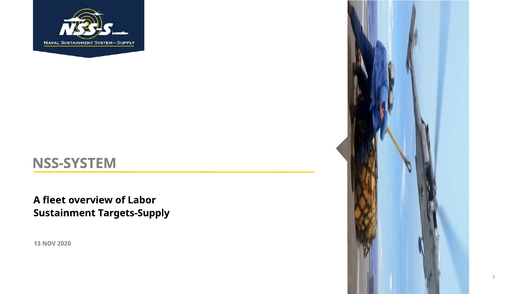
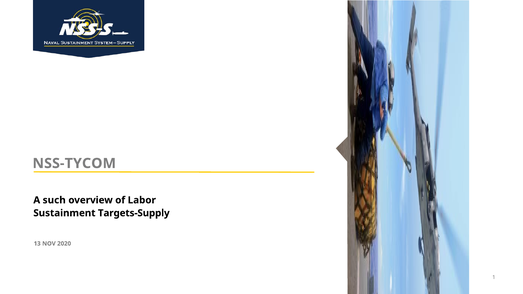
NSS-SYSTEM: NSS-SYSTEM -> NSS-TYCOM (74, 163)
fleet: fleet -> such (54, 200)
